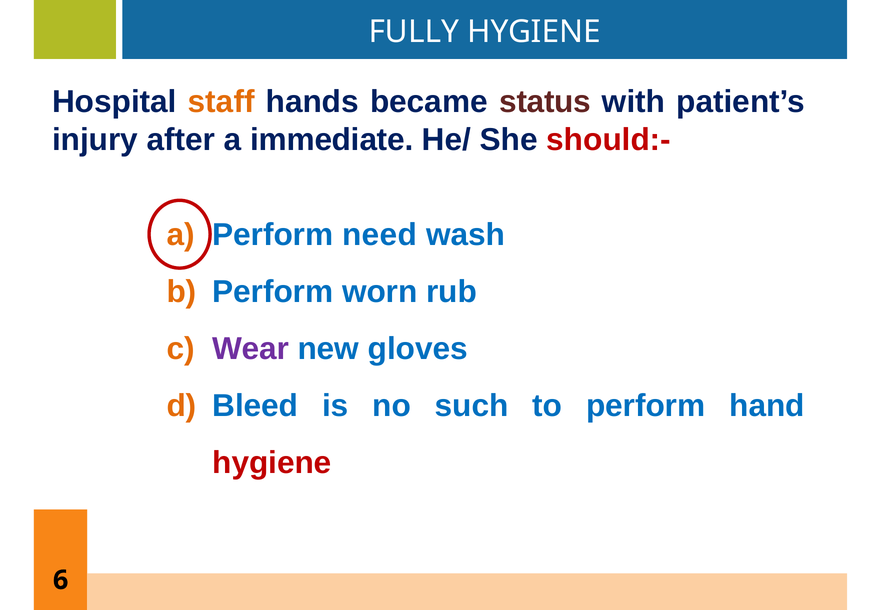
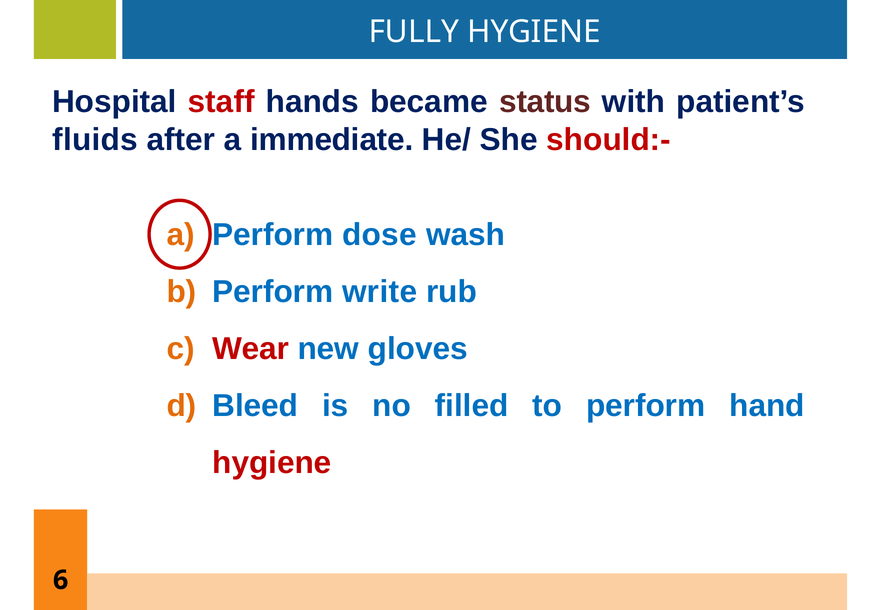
staff colour: orange -> red (221, 102)
injury: injury -> fluids (95, 140)
need: need -> dose (380, 235)
worn: worn -> write (380, 292)
Wear colour: purple -> red (251, 349)
such: such -> filled (472, 406)
